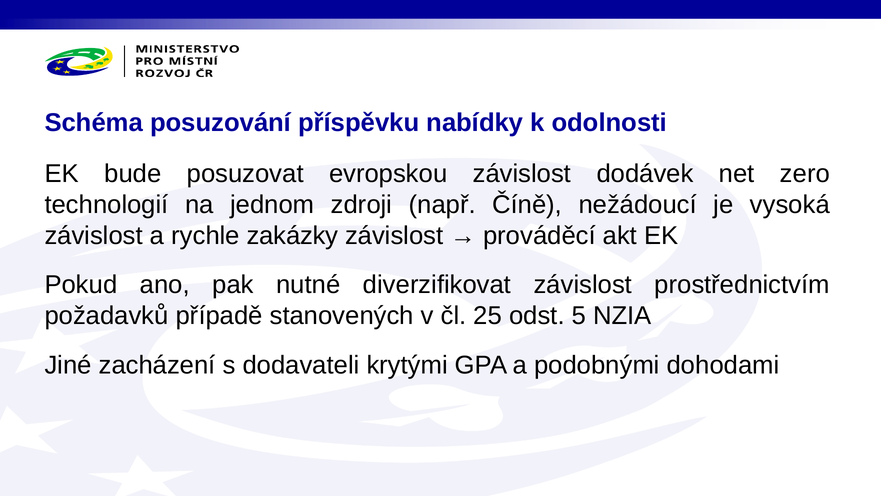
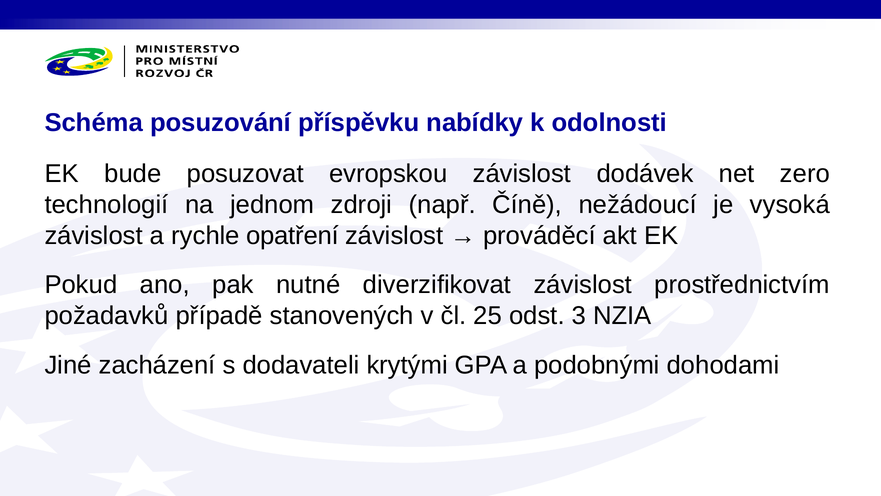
zakázky: zakázky -> opatření (292, 235)
5: 5 -> 3 (579, 315)
